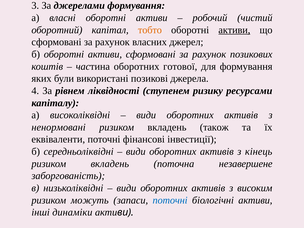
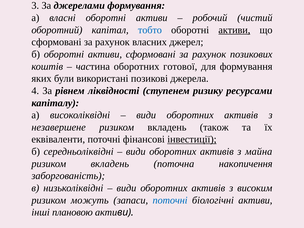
тобто colour: orange -> blue (150, 30)
ненормовані: ненормовані -> незавершене (59, 127)
інвестиції underline: none -> present (192, 139)
кінець: кінець -> майна (259, 152)
незавершене: незавершене -> накопичення (246, 164)
динаміки: динаміки -> плановою (72, 212)
